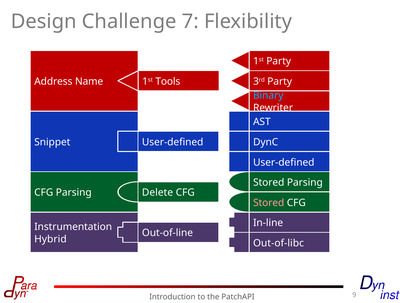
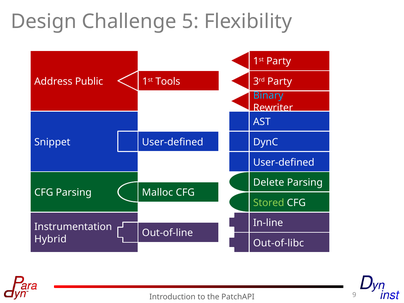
7: 7 -> 5 (190, 22)
Name: Name -> Public (89, 81)
Stored: Stored -> Delete (269, 182)
Delete: Delete -> Malloc (158, 193)
Stored colour: pink -> light green (269, 203)
